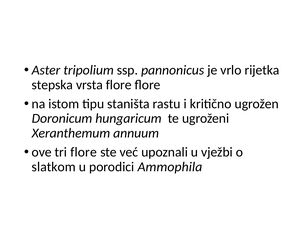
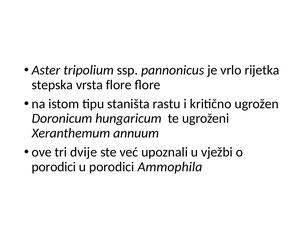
tri flore: flore -> dvije (84, 152)
slatkom: slatkom -> porodici (54, 167)
